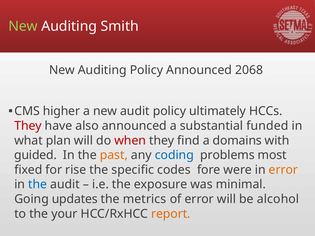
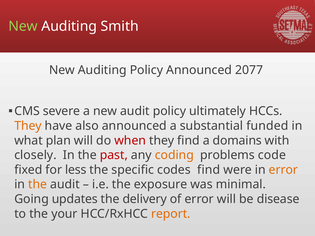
2068: 2068 -> 2077 (249, 70)
higher: higher -> severe (61, 111)
They colour: red -> orange (28, 126)
guided: guided -> closely (35, 155)
past colour: orange -> red (114, 155)
coding colour: blue -> orange (174, 155)
most: most -> code (272, 155)
rise: rise -> less (76, 170)
codes fore: fore -> find (209, 170)
the colour: blue -> orange (38, 185)
metrics: metrics -> delivery (145, 199)
alcohol: alcohol -> disease (278, 199)
